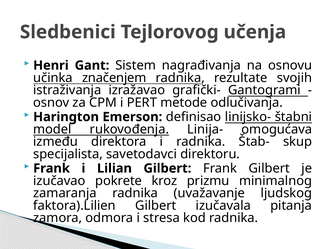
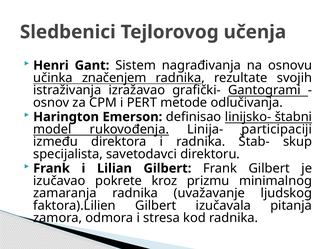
omogućava: omogućava -> participaciji (277, 129)
